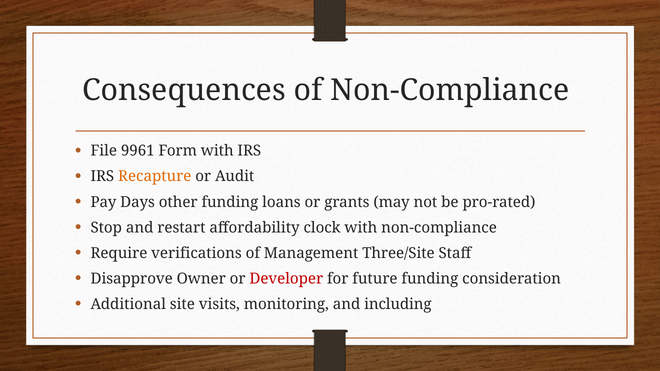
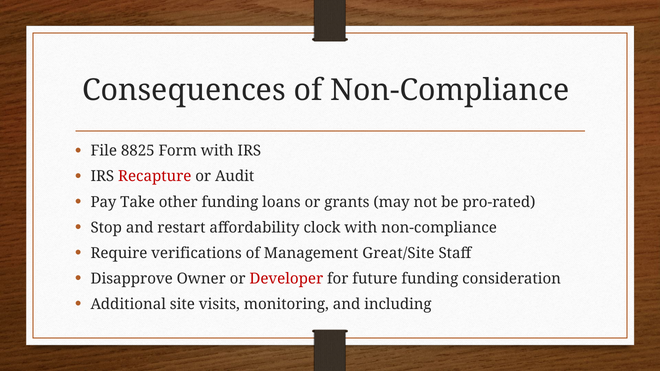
9961: 9961 -> 8825 (138, 151)
Recapture colour: orange -> red (155, 177)
Days: Days -> Take (138, 202)
Three/Site: Three/Site -> Great/Site (398, 253)
